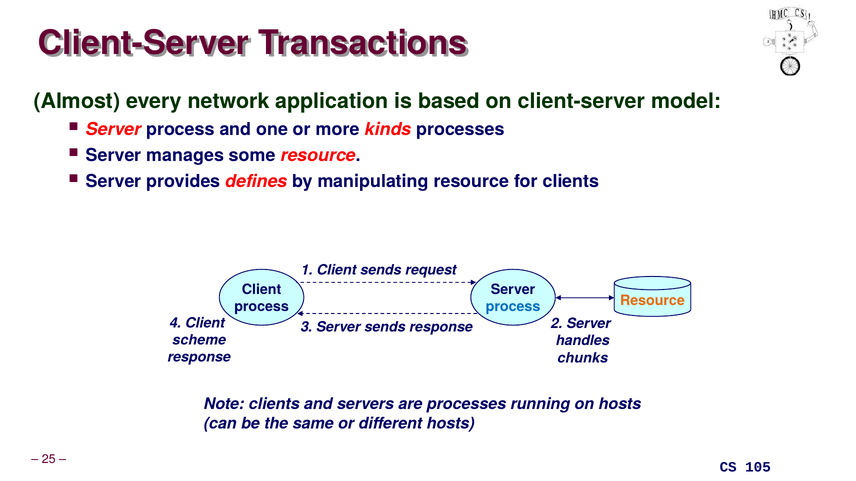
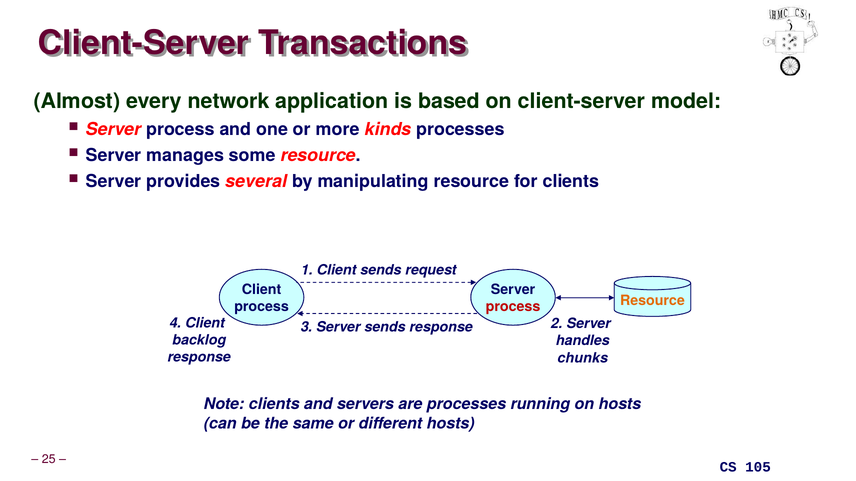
defines: defines -> several (256, 181)
process colour: blue -> red (513, 307)
scheme: scheme -> backlog (199, 340)
